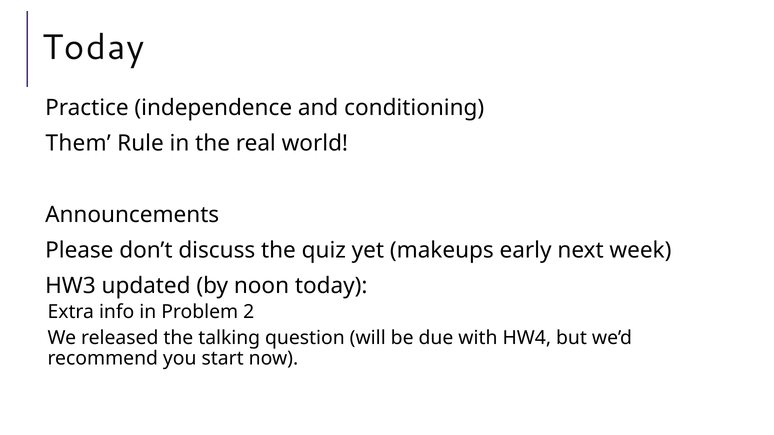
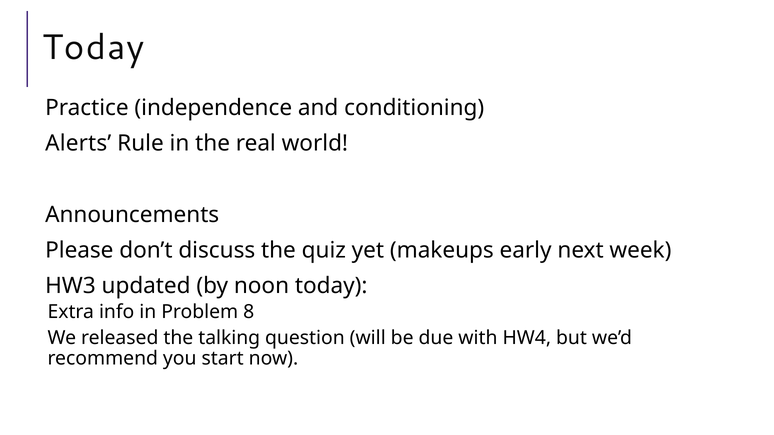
Them: Them -> Alerts (78, 144)
2: 2 -> 8 (249, 312)
